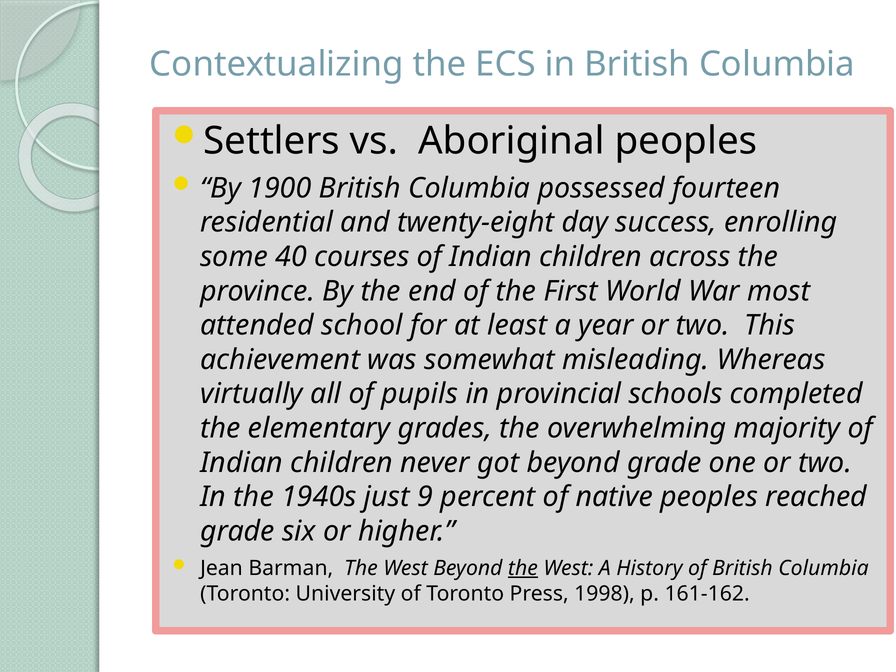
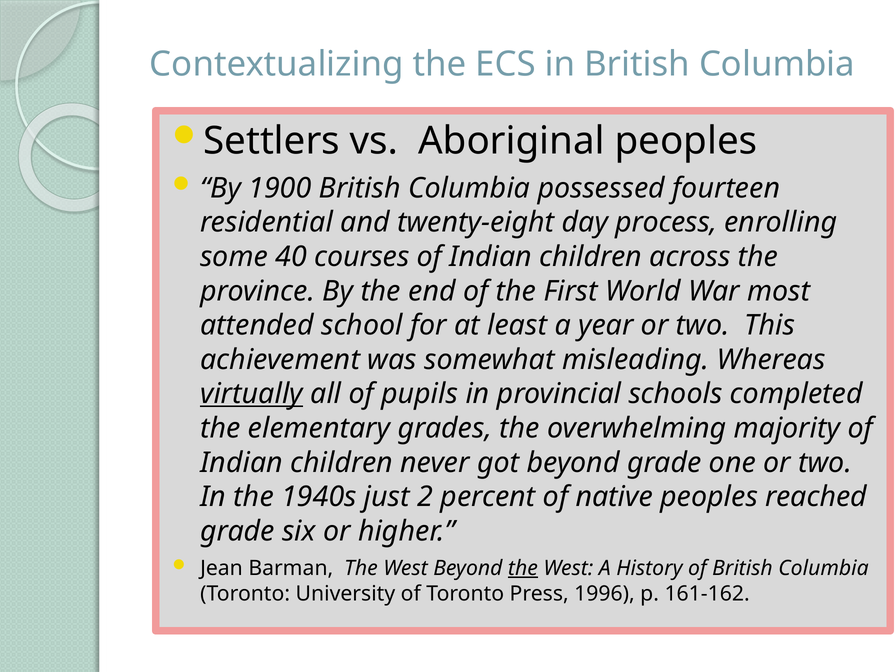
success: success -> process (666, 222)
virtually underline: none -> present (251, 394)
9: 9 -> 2 (425, 497)
1998: 1998 -> 1996 (604, 594)
